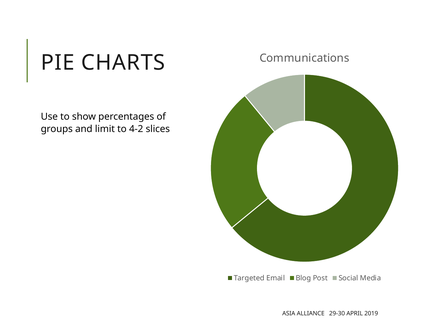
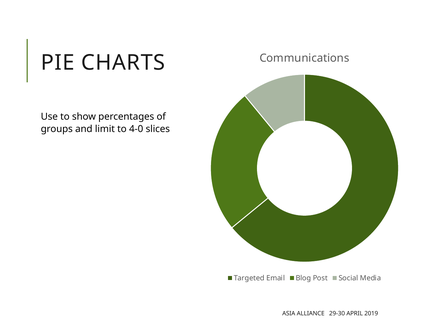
4-2: 4-2 -> 4-0 (136, 129)
